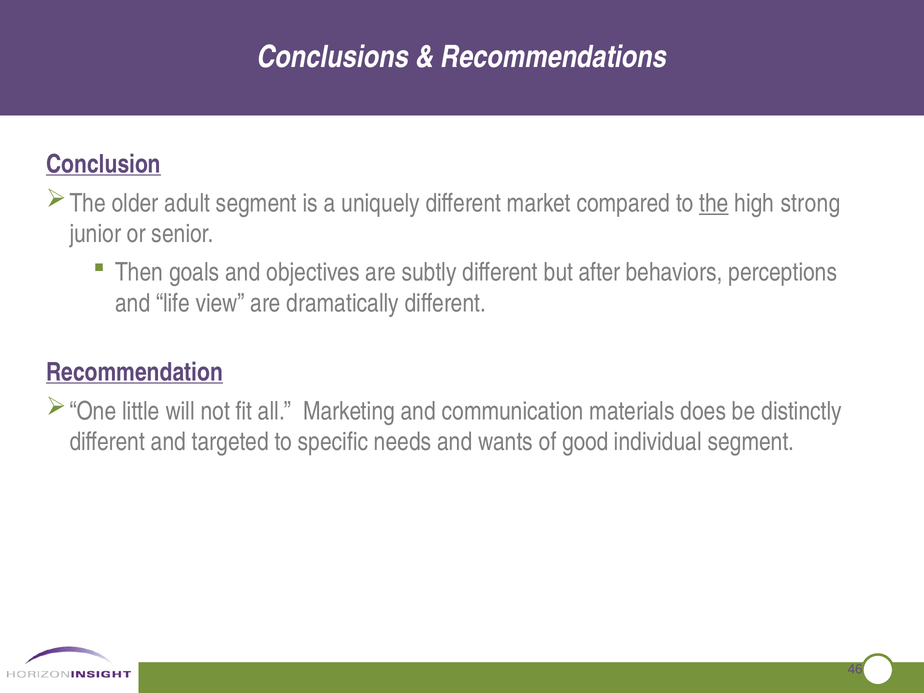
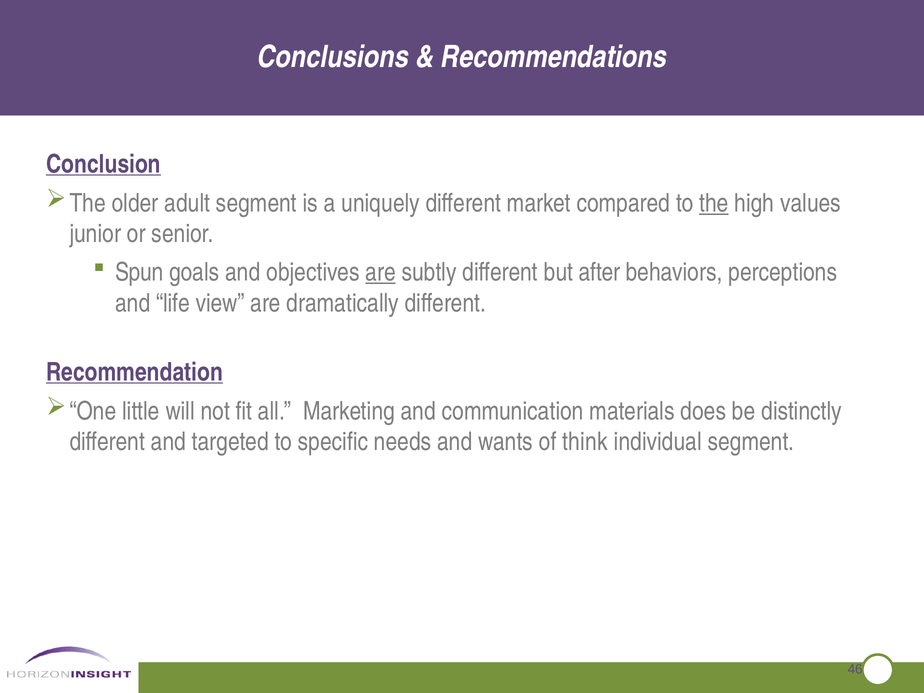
strong: strong -> values (811, 203)
Then: Then -> Spun (139, 272)
are underline: none -> present (381, 272)
good: good -> think (585, 442)
